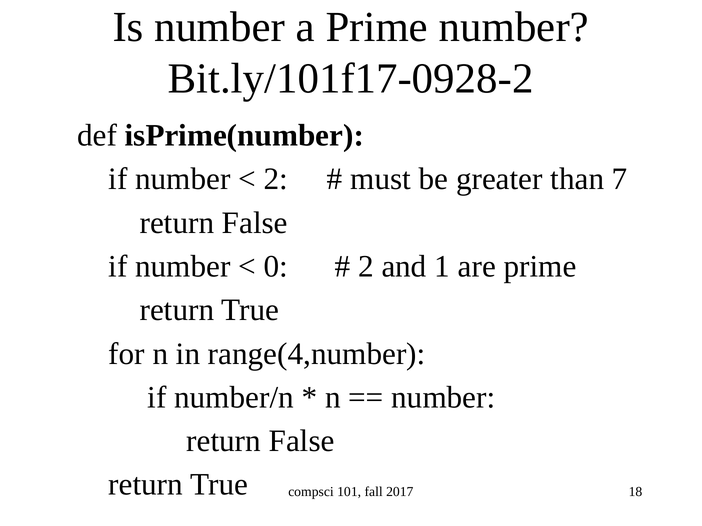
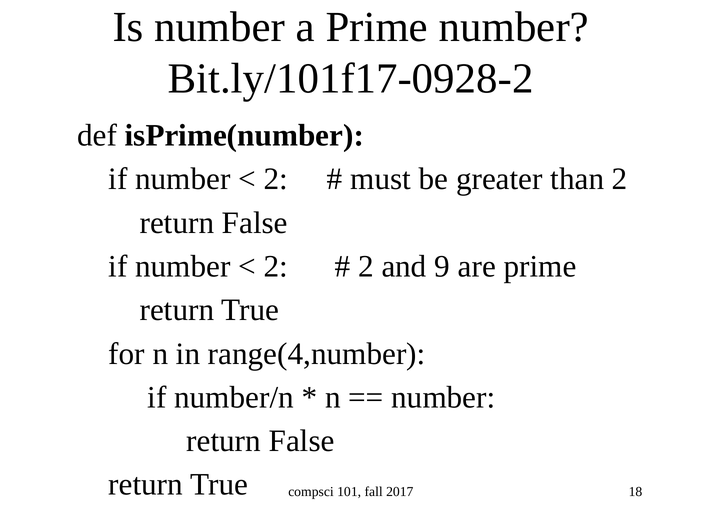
than 7: 7 -> 2 (620, 179)
0: 0 -> 2 (276, 267)
1: 1 -> 9 (442, 267)
